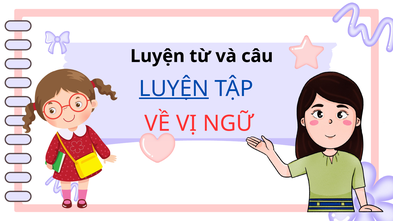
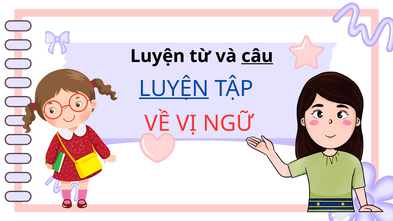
câu underline: none -> present (257, 56)
